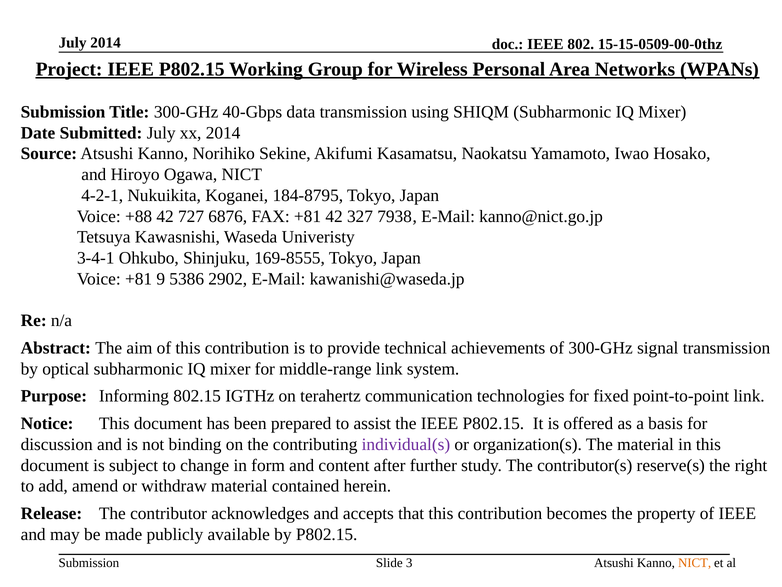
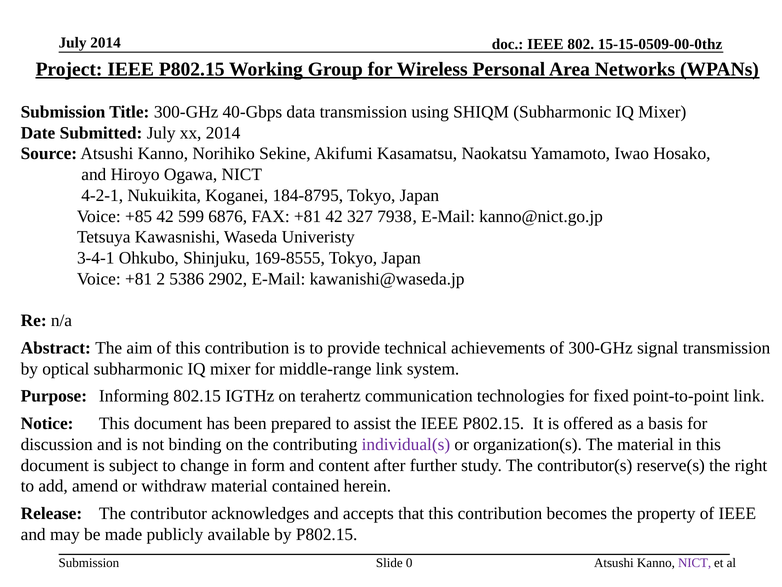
+88: +88 -> +85 (139, 216)
727: 727 -> 599 (191, 216)
9: 9 -> 2 (161, 279)
NICT colour: orange -> purple (695, 562)
3: 3 -> 0 (409, 562)
